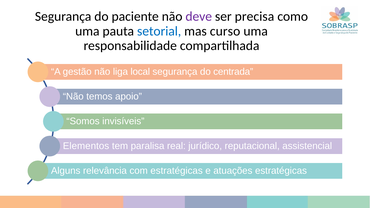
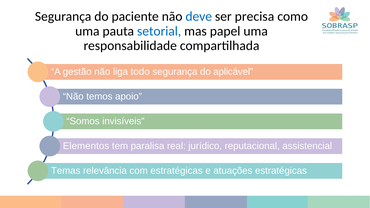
deve colour: purple -> blue (199, 17)
curso: curso -> papel (225, 31)
local: local -> todo (140, 72)
centrada: centrada -> aplicável (233, 72)
Alguns: Alguns -> Temas (66, 171)
